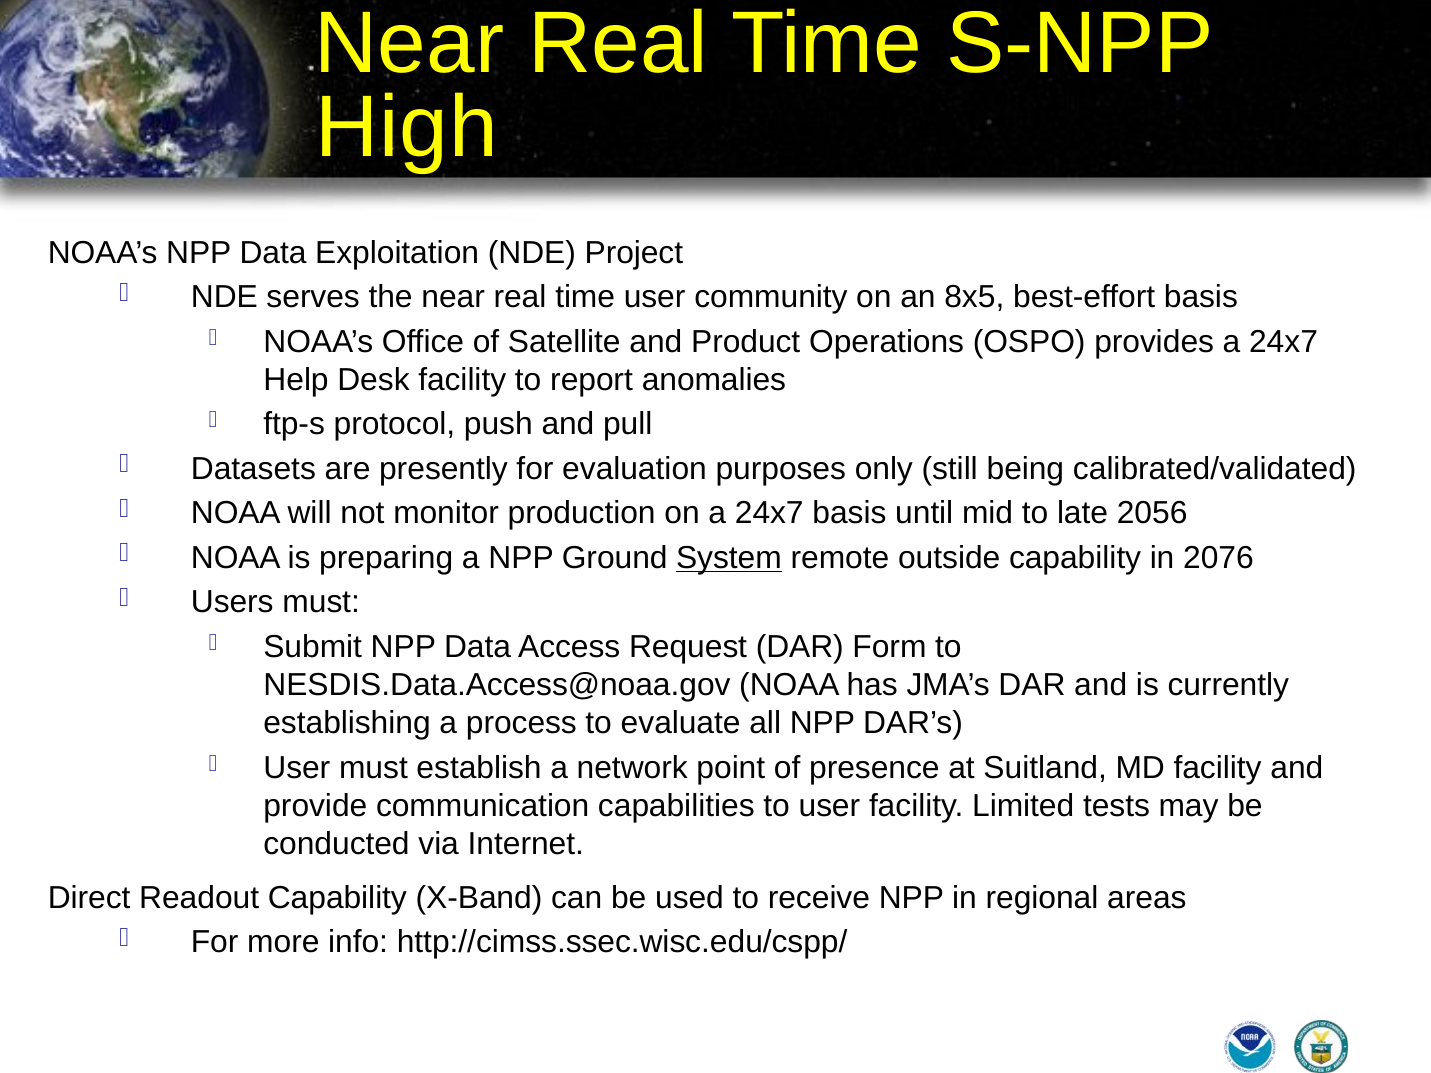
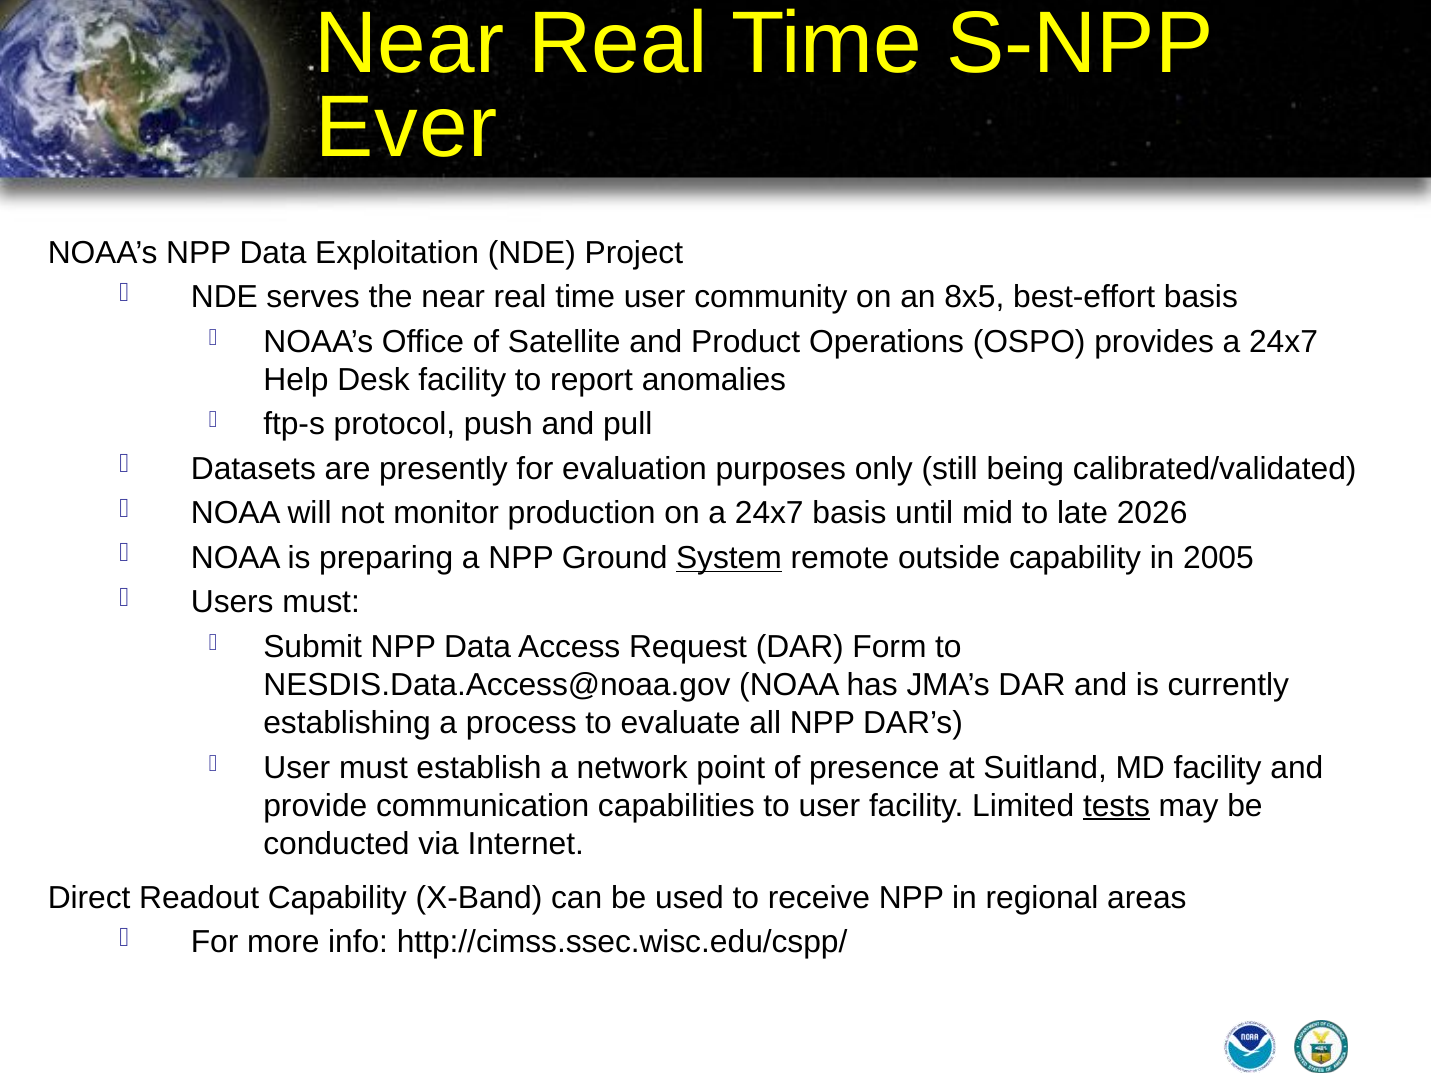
High: High -> Ever (407, 128)
2056: 2056 -> 2026 (1152, 513)
2076: 2076 -> 2005 (1218, 558)
tests underline: none -> present (1116, 806)
